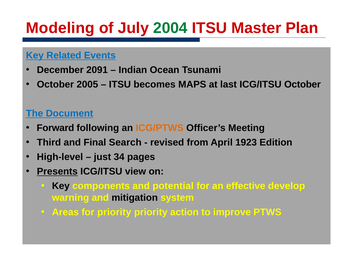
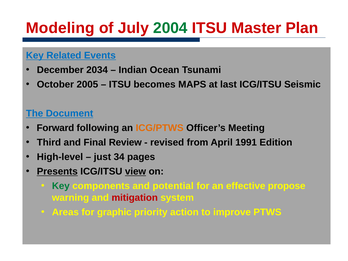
2091: 2091 -> 2034 (97, 70)
ICG/ITSU October: October -> Seismic (302, 84)
Search: Search -> Review (125, 142)
1923: 1923 -> 1991 (246, 142)
view underline: none -> present (135, 172)
Key colour: black -> green (61, 186)
develop: develop -> propose (287, 186)
mitigation colour: black -> red (135, 198)
for priority: priority -> graphic (114, 212)
